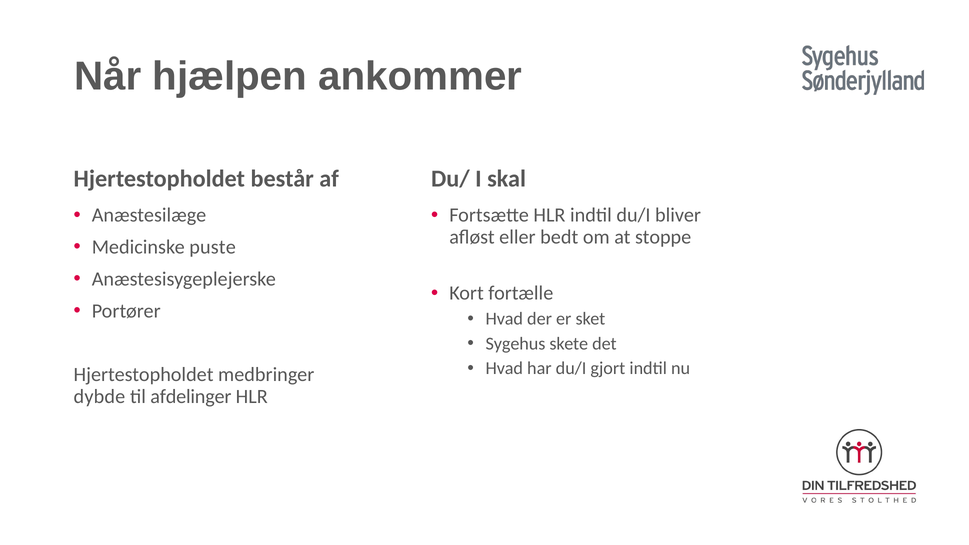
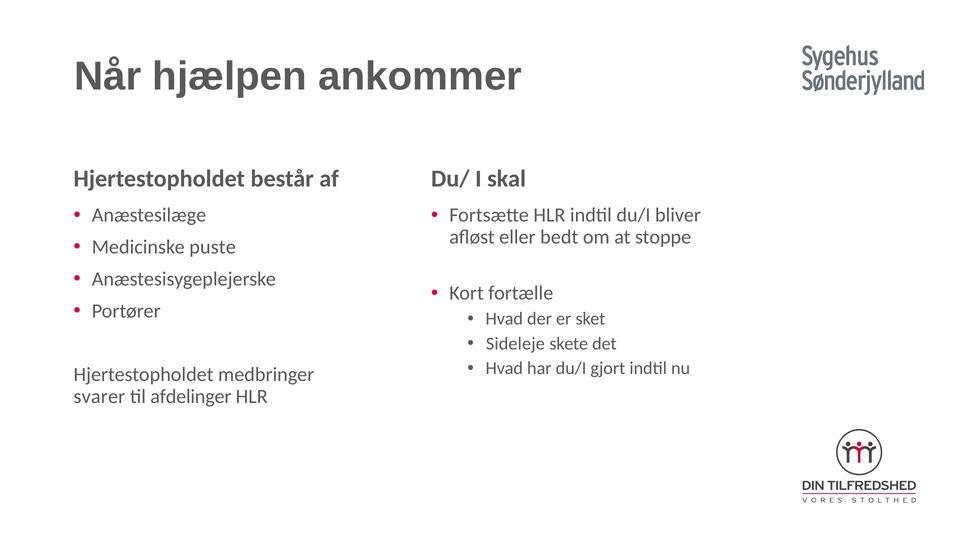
Sygehus: Sygehus -> Sideleje (515, 344)
dybde: dybde -> svarer (99, 397)
